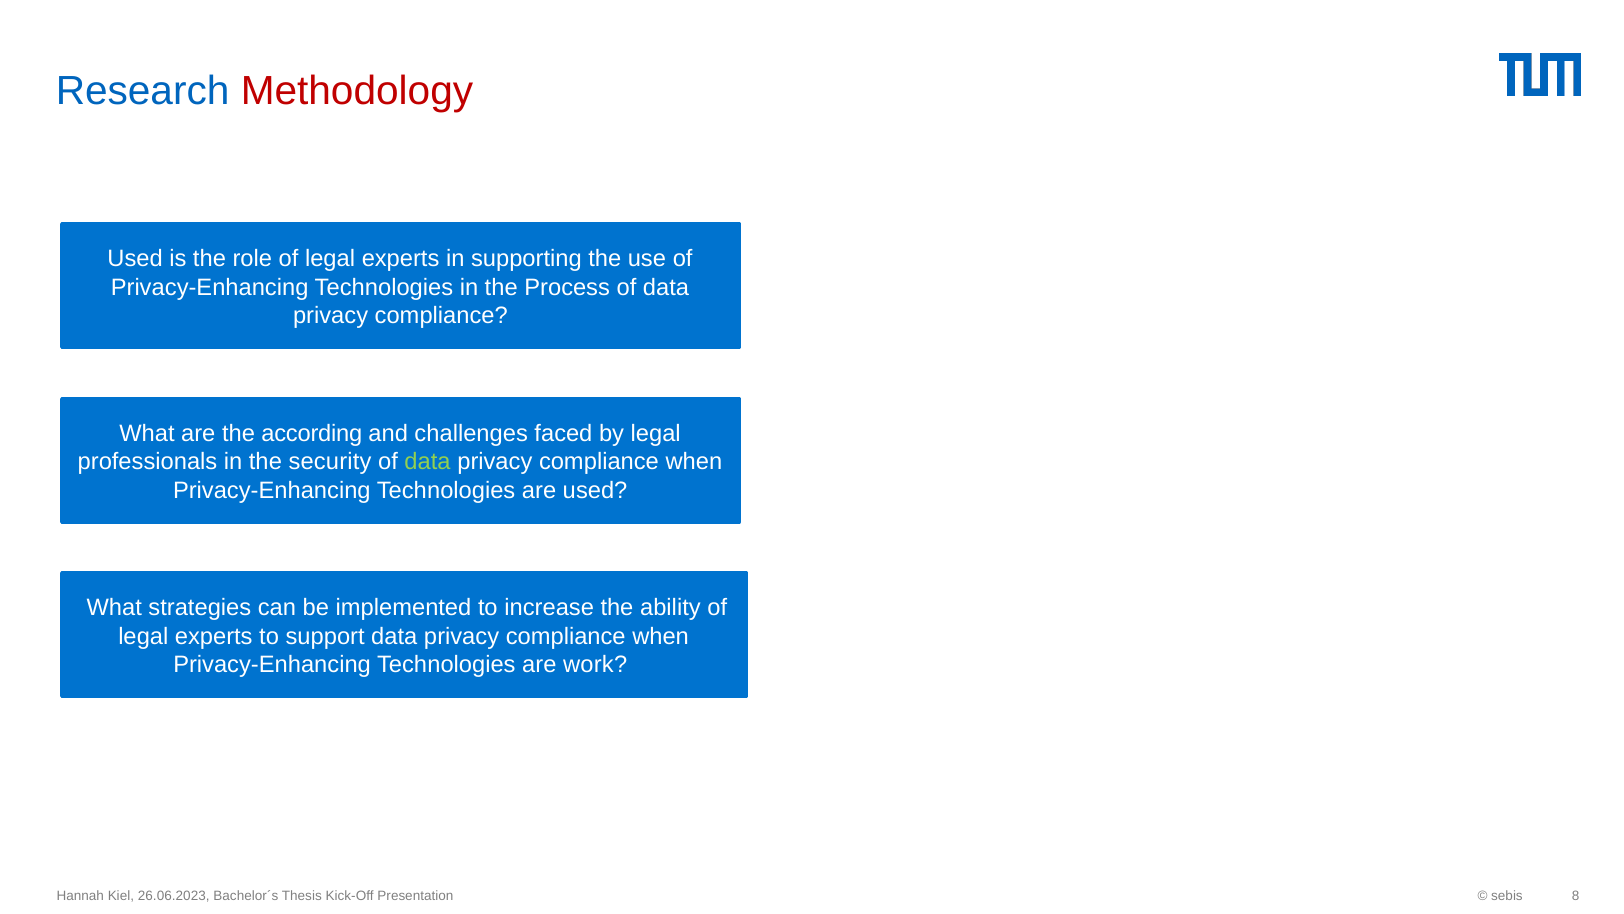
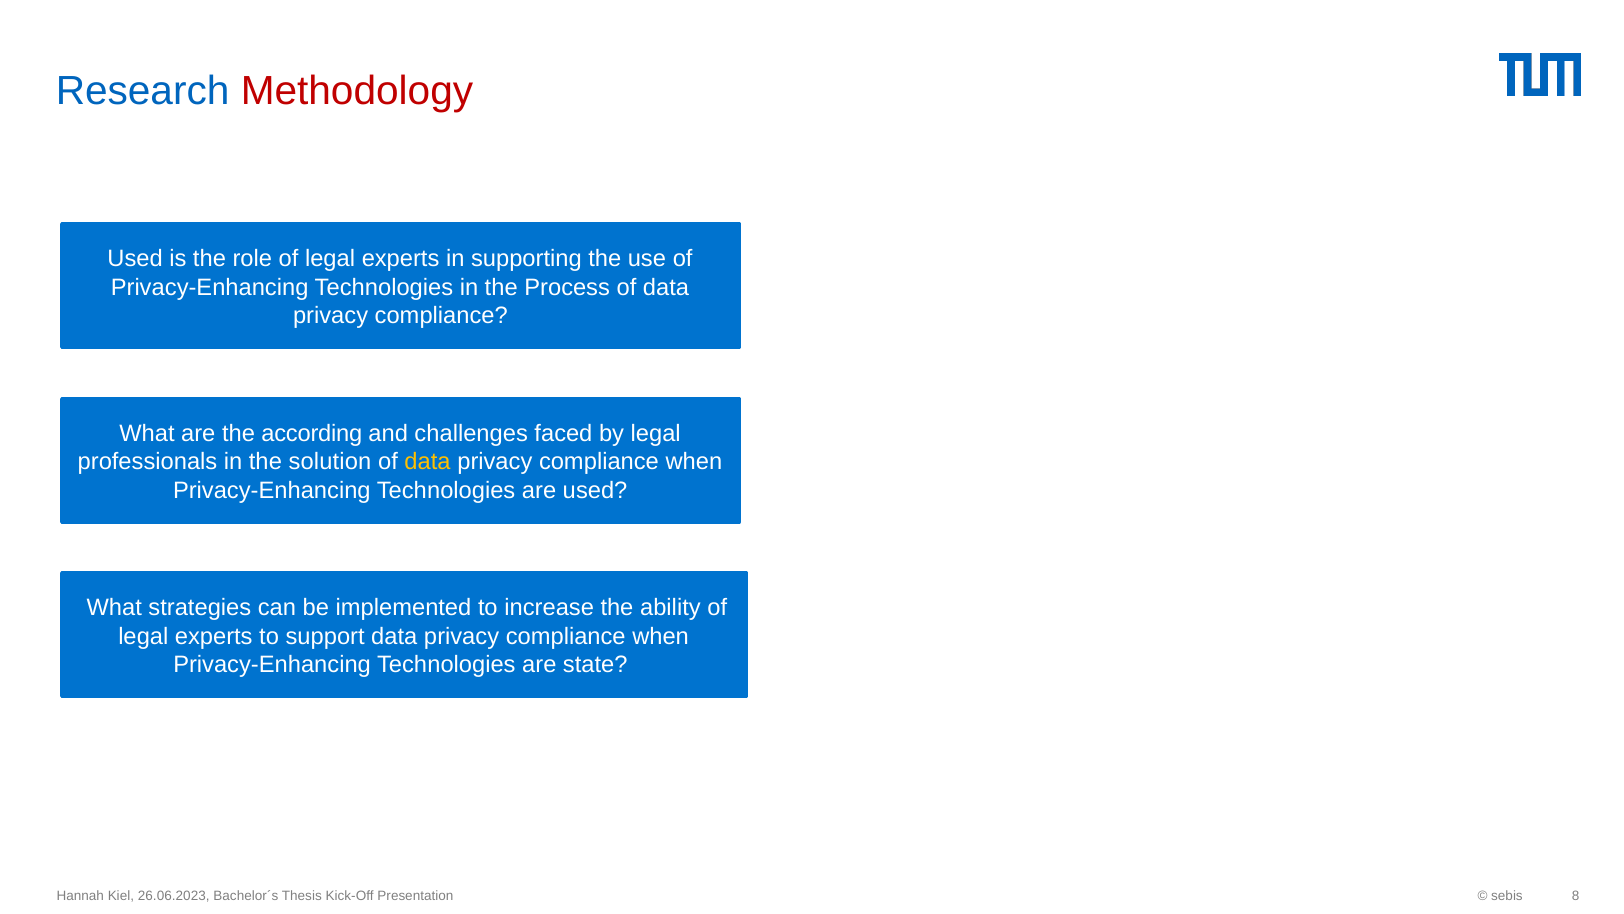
security: security -> solution (330, 462)
data colour: light green -> yellow (428, 462)
work: work -> state (595, 664)
